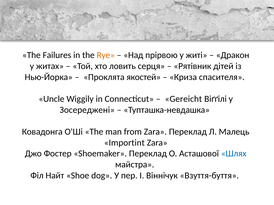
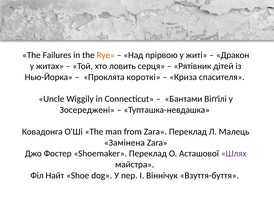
якостей: якостей -> короткі (144, 77)
Gereicht: Gereicht -> Бантами (183, 99)
Importint: Importint -> Замінена (124, 143)
Шлях colour: blue -> purple (234, 154)
